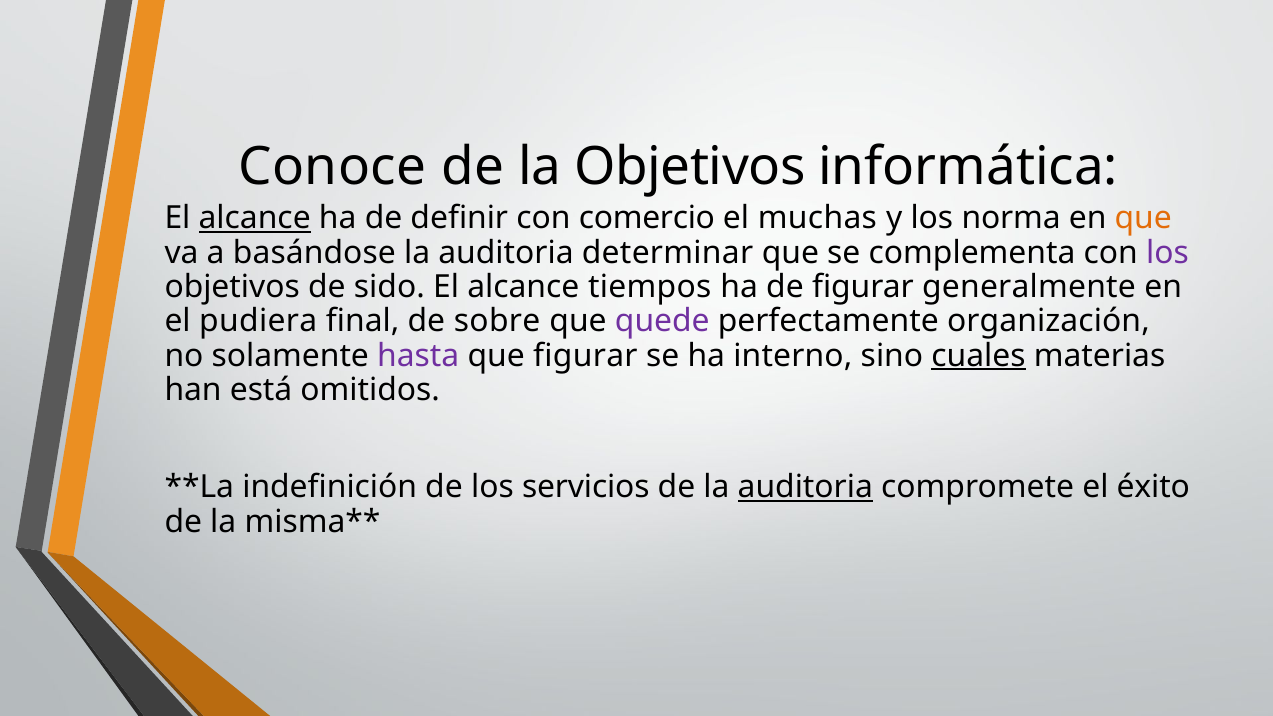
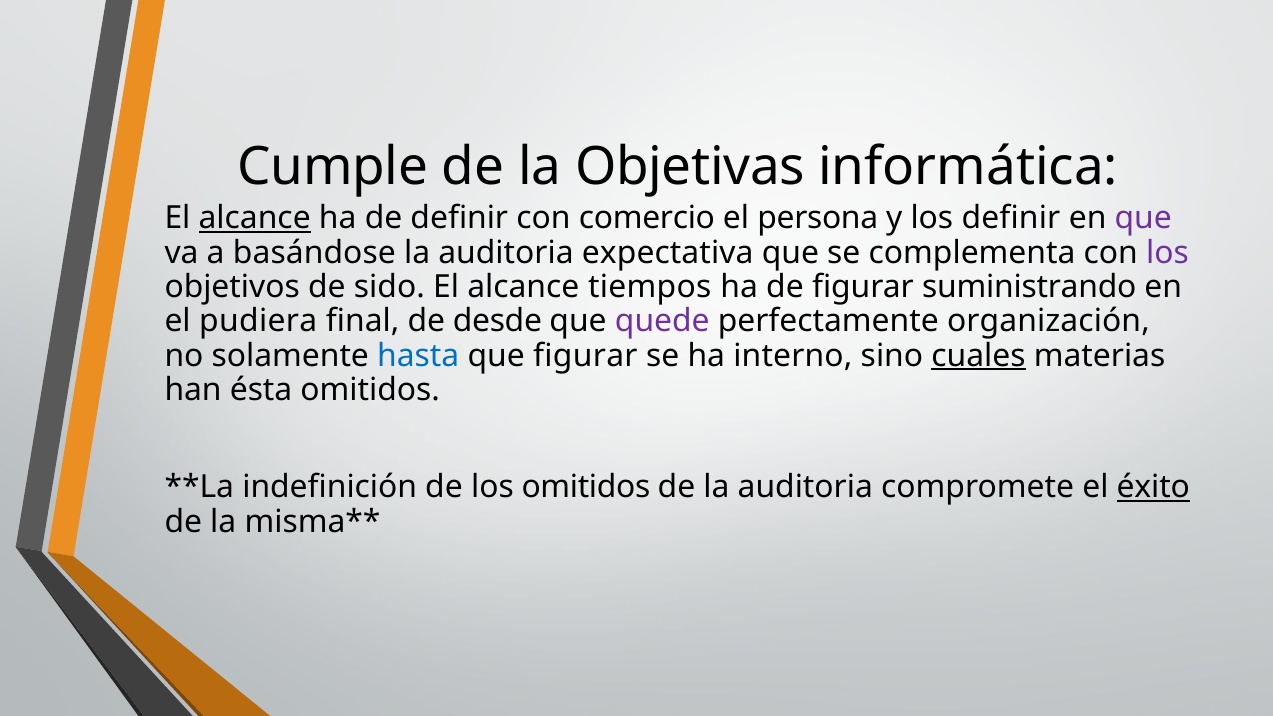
Conoce: Conoce -> Cumple (333, 167)
la Objetivos: Objetivos -> Objetivas (690, 167)
muchas: muchas -> persona (818, 218)
los norma: norma -> definir (1011, 218)
que colour: orange -> purple (1143, 218)
determinar: determinar -> expectativa (668, 253)
generalmente: generalmente -> suministrando (1029, 287)
sobre: sobre -> desde (497, 321)
hasta colour: purple -> blue (418, 356)
está: está -> ésta (261, 390)
los servicios: servicios -> omitidos (586, 487)
auditoria underline: present -> none (805, 487)
éxito underline: none -> present (1153, 487)
